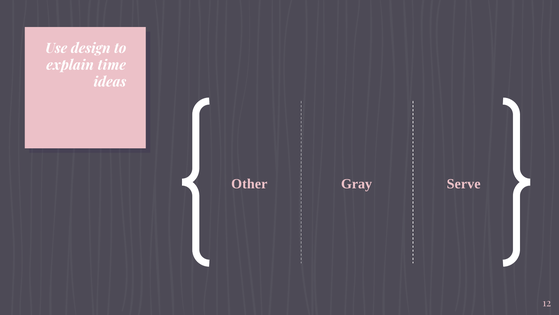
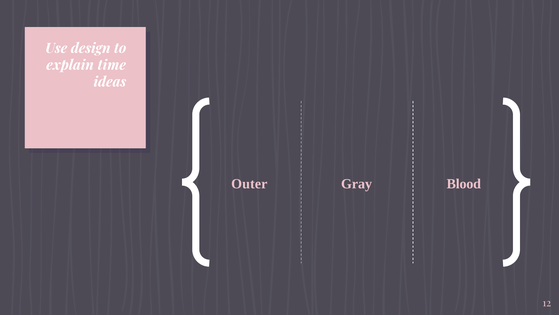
Other: Other -> Outer (249, 183)
Serve: Serve -> Blood (464, 183)
